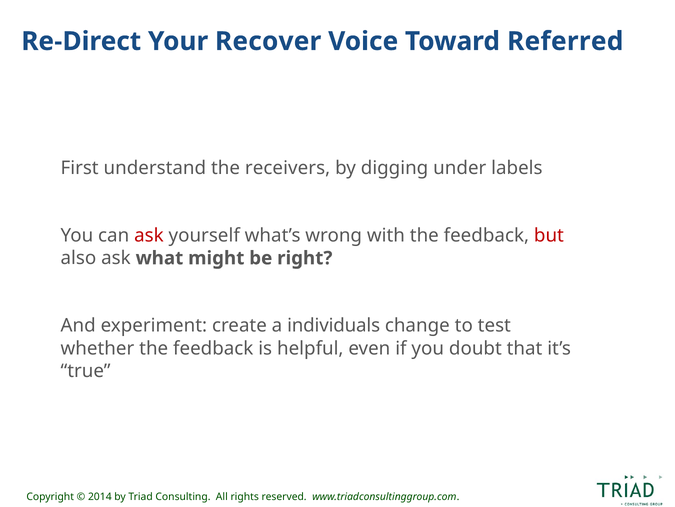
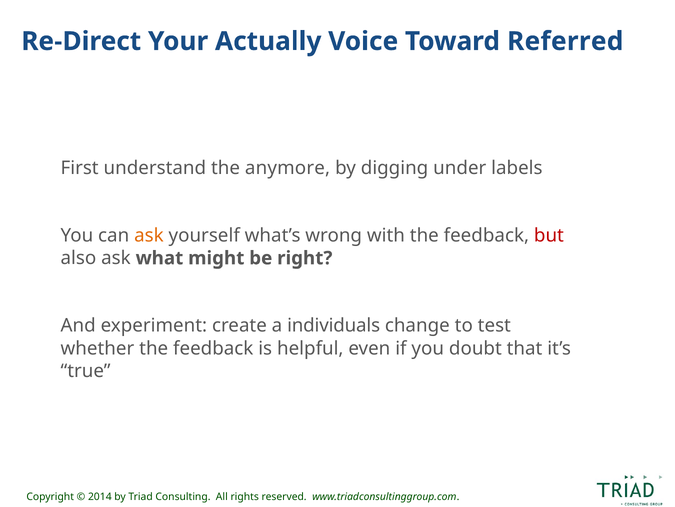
Recover: Recover -> Actually (268, 41)
receivers: receivers -> anymore (288, 168)
ask colour: red -> orange (149, 235)
